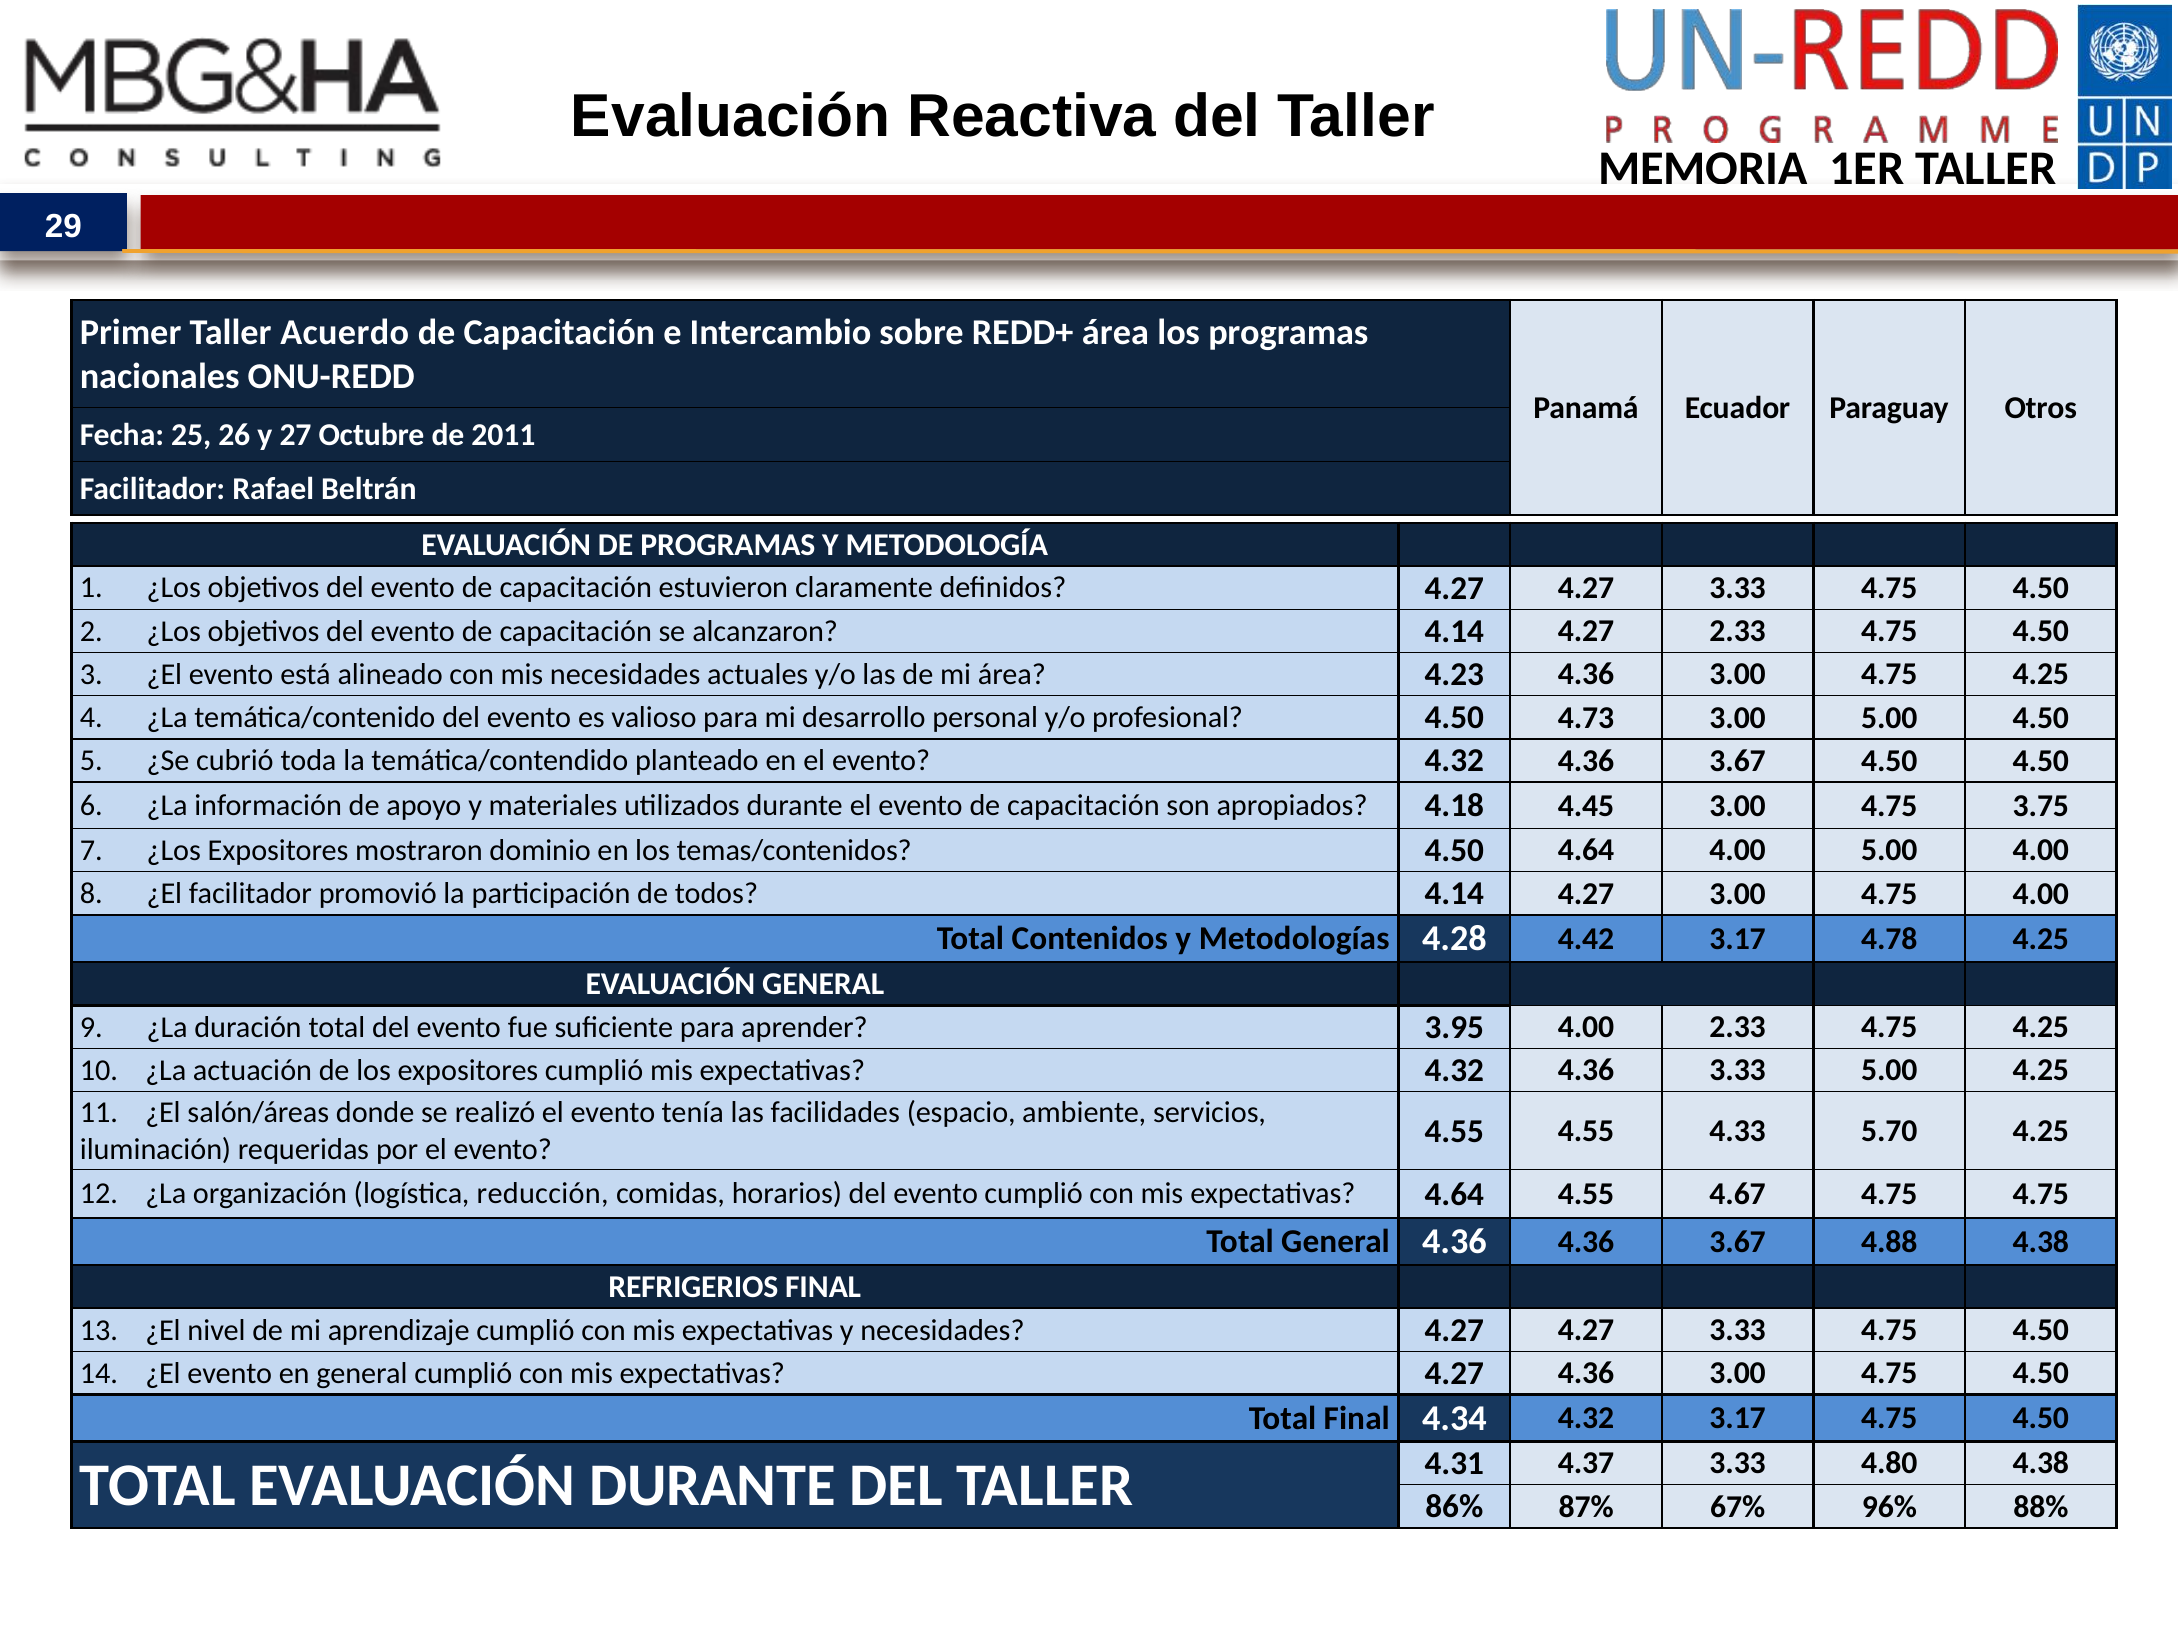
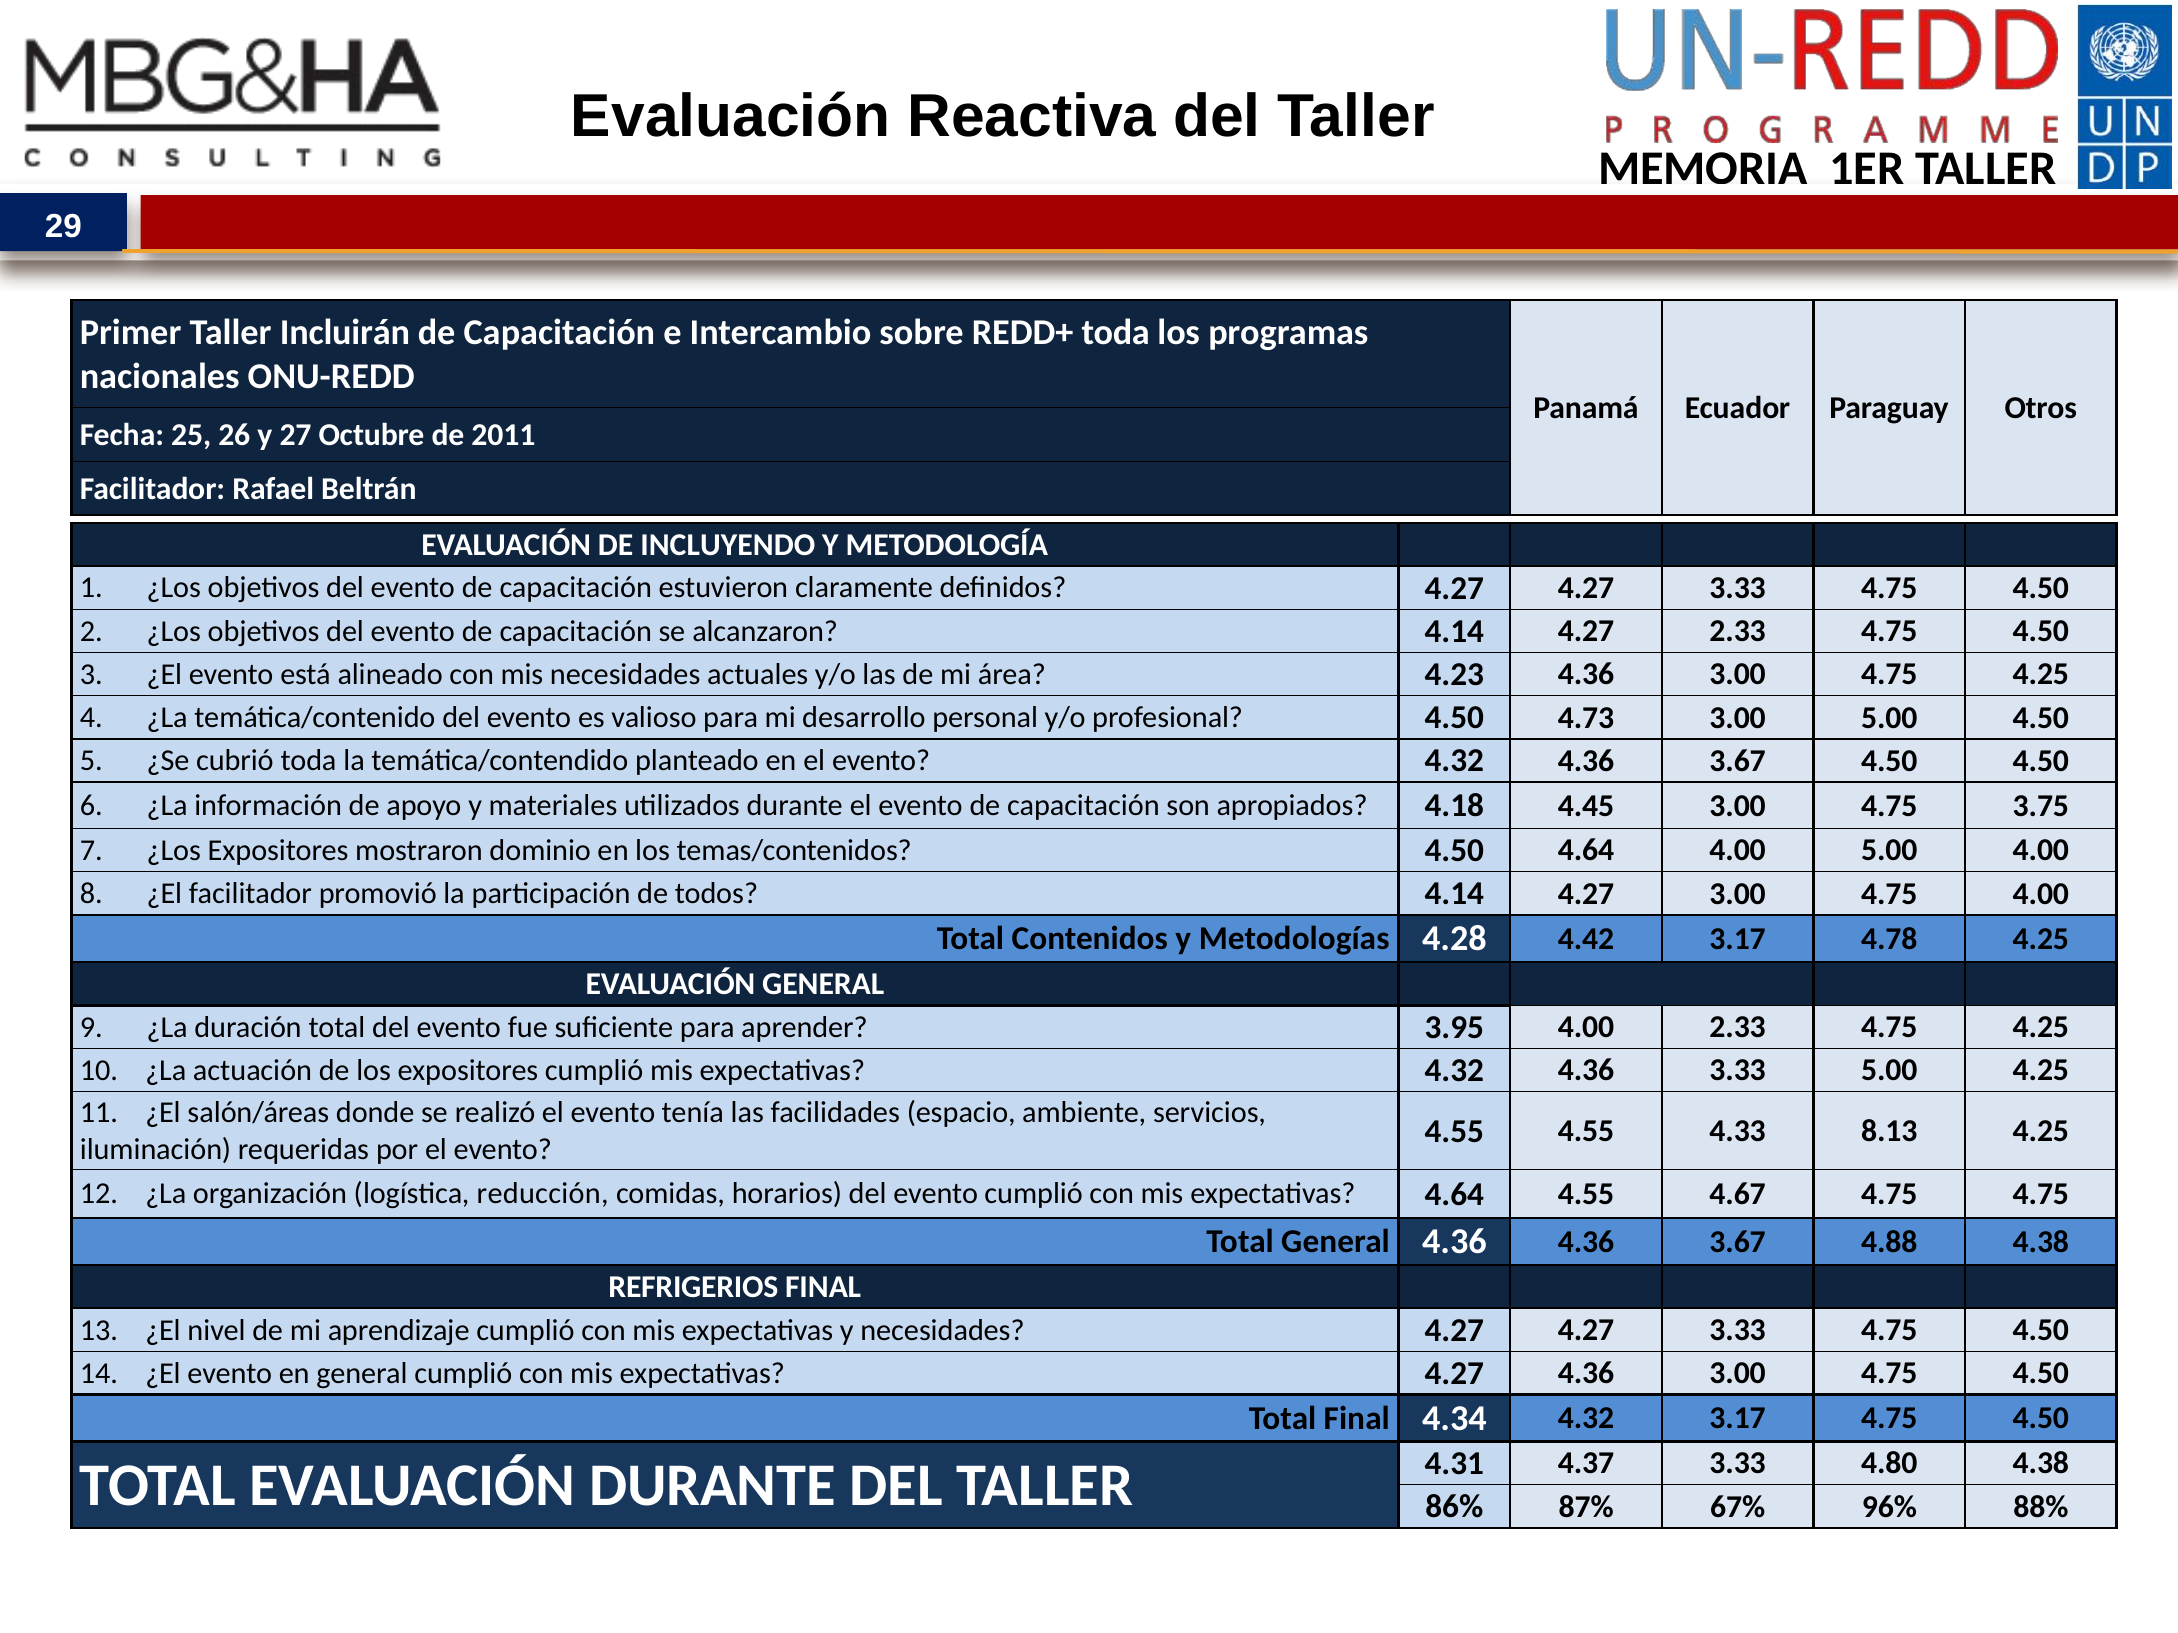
Acuerdo: Acuerdo -> Incluirán (345, 332)
REDD+ área: área -> toda (1116, 332)
DE PROGRAMAS: PROGRAMAS -> INCLUYENDO (728, 545)
5.70: 5.70 -> 8.13 (1889, 1131)
